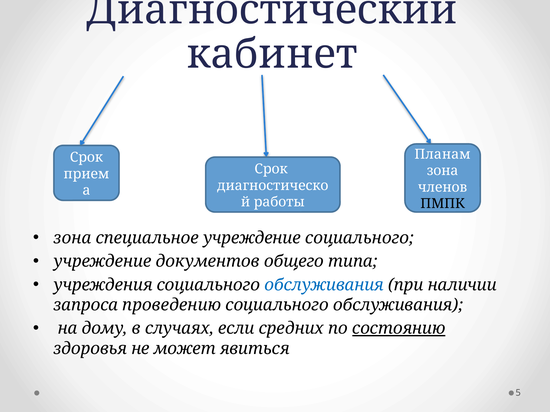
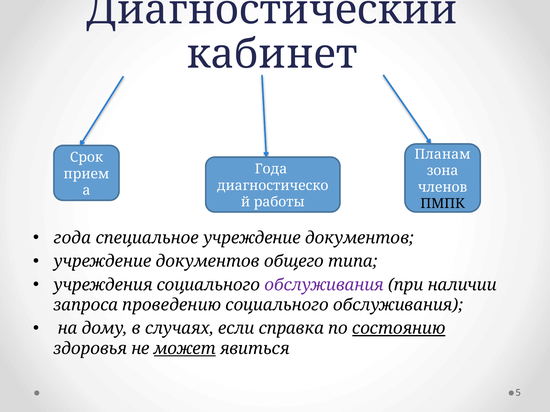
Срок: Срок -> Года (271, 169)
зона: зона -> года (72, 238)
специальное учреждение социального: социального -> документов (360, 238)
обслуживания colour: blue -> purple (324, 285)
средних: средних -> справка (291, 329)
может underline: none -> present (185, 349)
